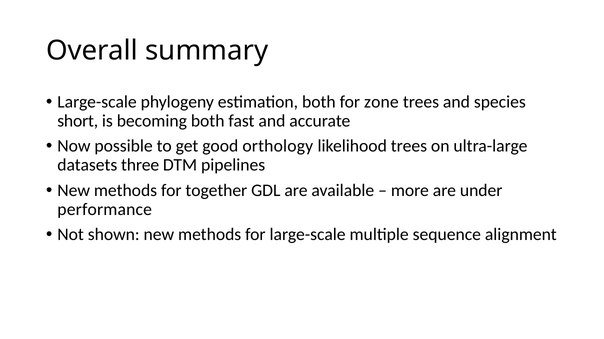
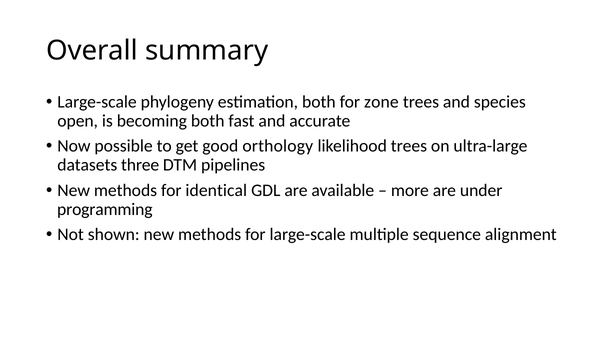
short: short -> open (78, 121)
together: together -> identical (216, 191)
performance: performance -> programming (105, 210)
